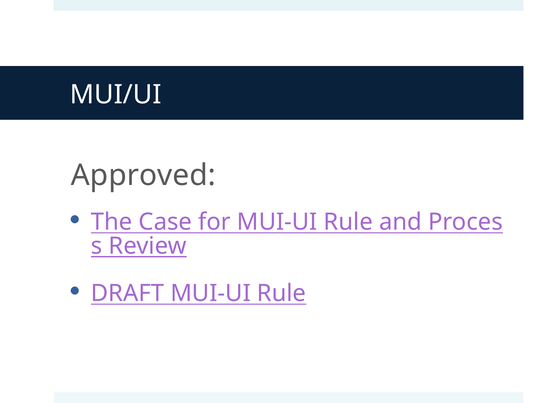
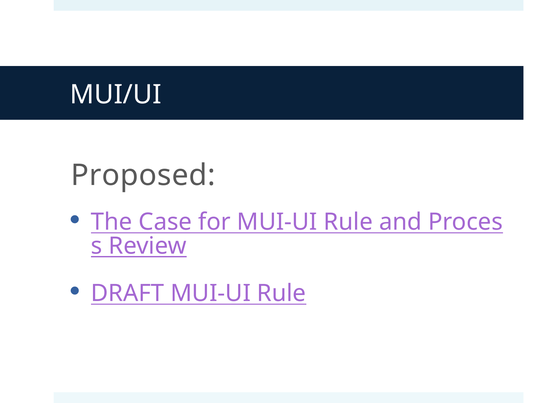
Approved: Approved -> Proposed (143, 175)
